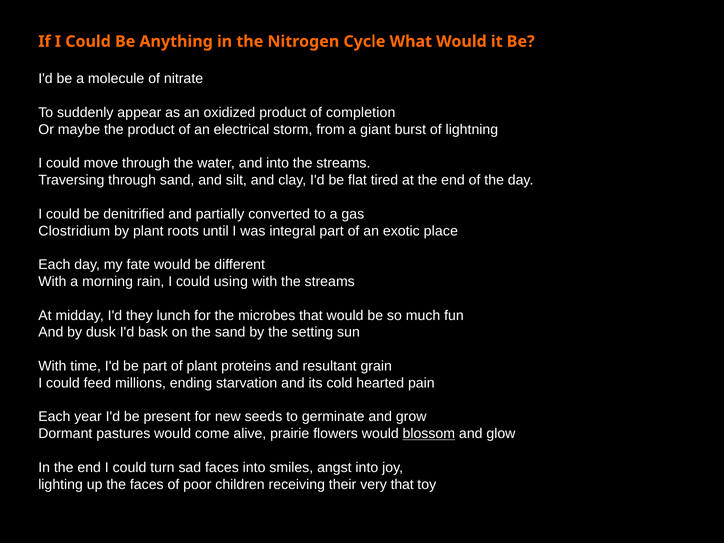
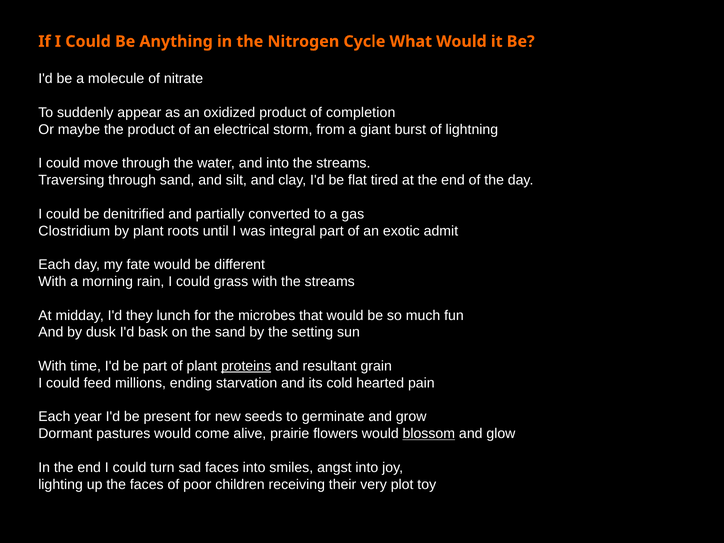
place: place -> admit (441, 231)
using: using -> grass (231, 282)
proteins underline: none -> present (246, 366)
very that: that -> plot (402, 484)
